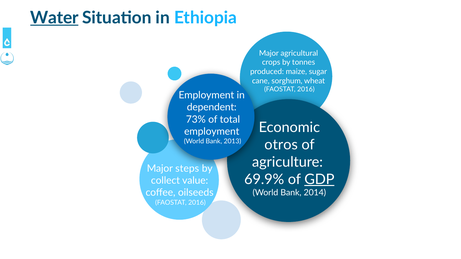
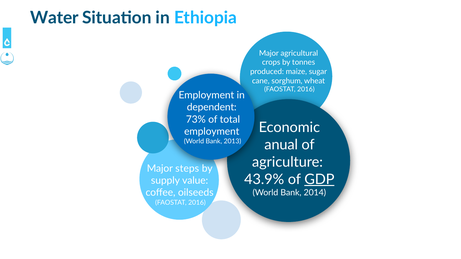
Water underline: present -> none (54, 18)
otros: otros -> anual (281, 145)
69.9%: 69.9% -> 43.9% (264, 180)
collect: collect -> supply (165, 181)
